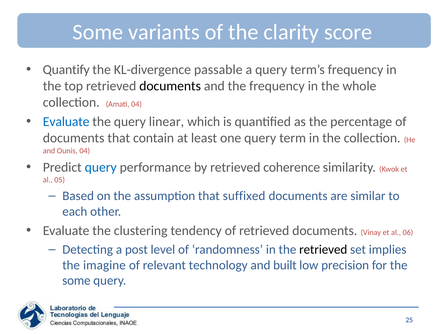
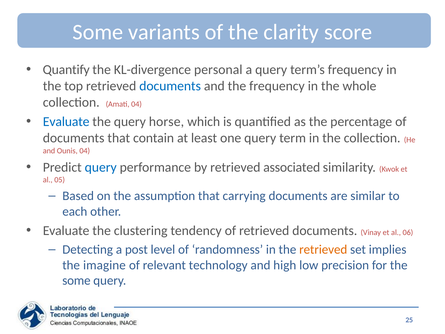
passable: passable -> personal (218, 70)
documents colour: black -> blue (170, 86)
linear: linear -> horse (166, 122)
coherence: coherence -> associated (292, 167)
suffixed: suffixed -> carrying (244, 196)
retrieved colour: black -> orange (323, 249)
built: built -> high (285, 265)
